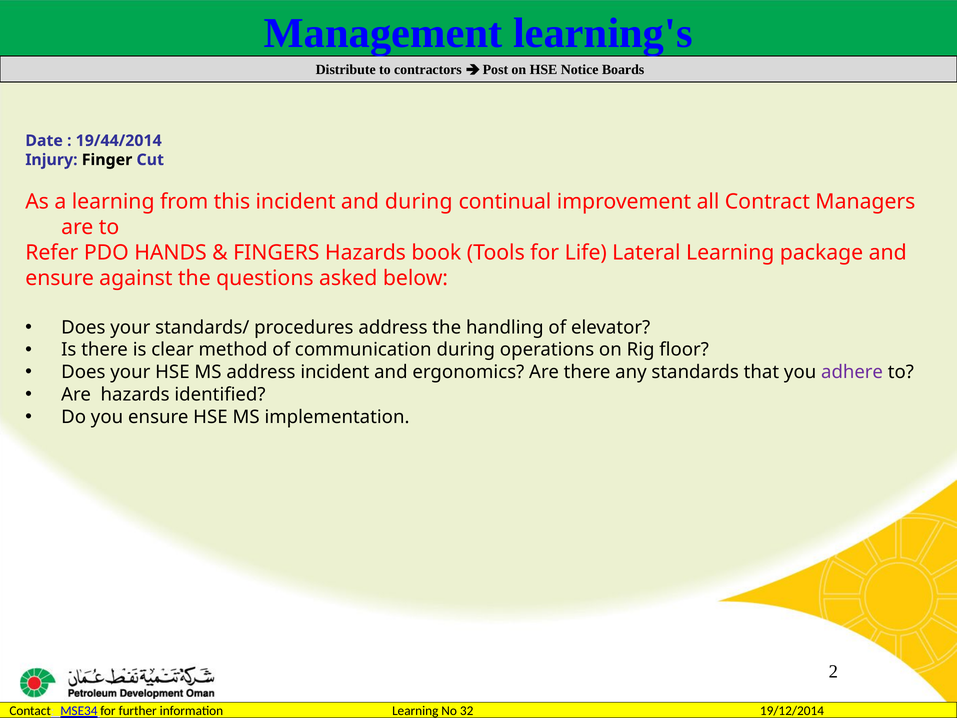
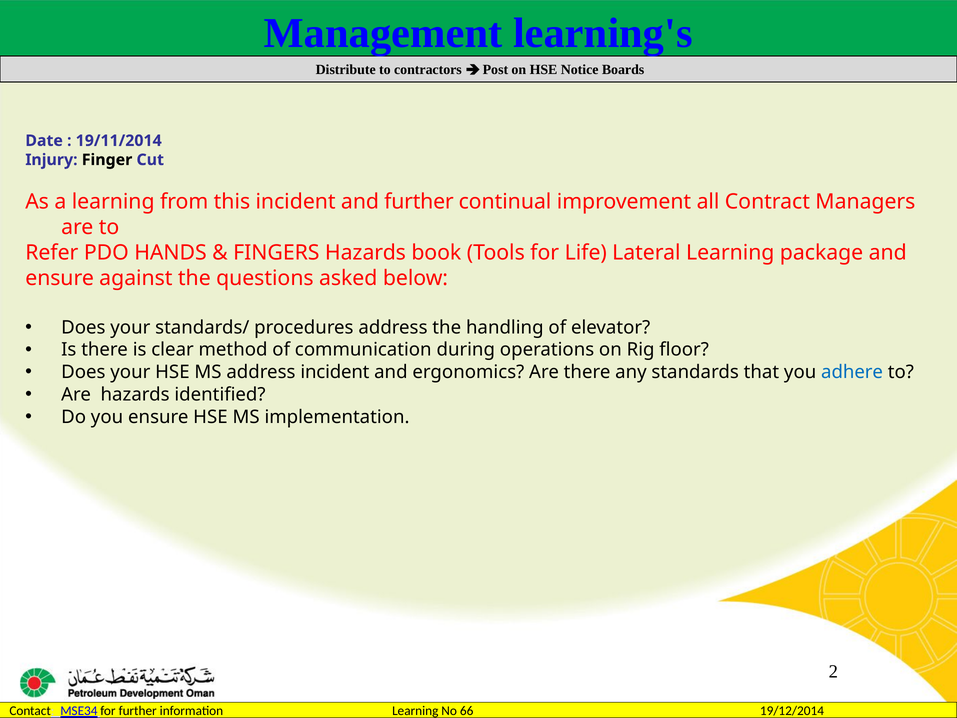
19/44/2014: 19/44/2014 -> 19/11/2014 (119, 141)
and during: during -> further (419, 202)
adhere colour: purple -> blue (852, 372)
32: 32 -> 66 (467, 711)
